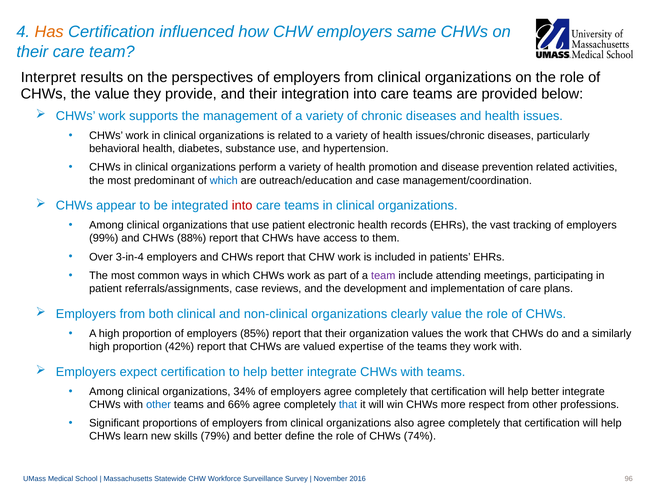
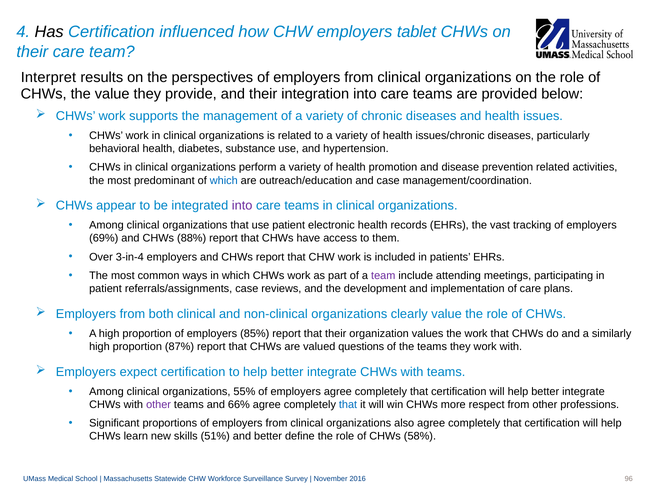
Has colour: orange -> black (49, 32)
same: same -> tablet (417, 32)
into colour: red -> purple (242, 206)
99%: 99% -> 69% (104, 238)
42%: 42% -> 87% (180, 347)
expertise: expertise -> questions (361, 347)
34%: 34% -> 55% (244, 391)
other colour: blue -> purple (159, 405)
79%: 79% -> 51% (215, 436)
74%: 74% -> 58% (420, 436)
